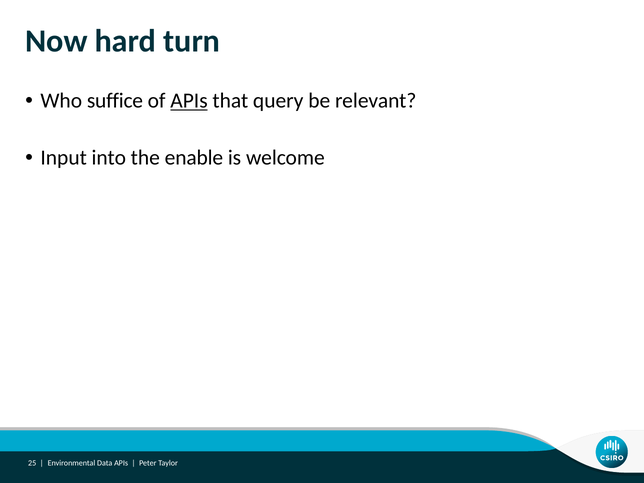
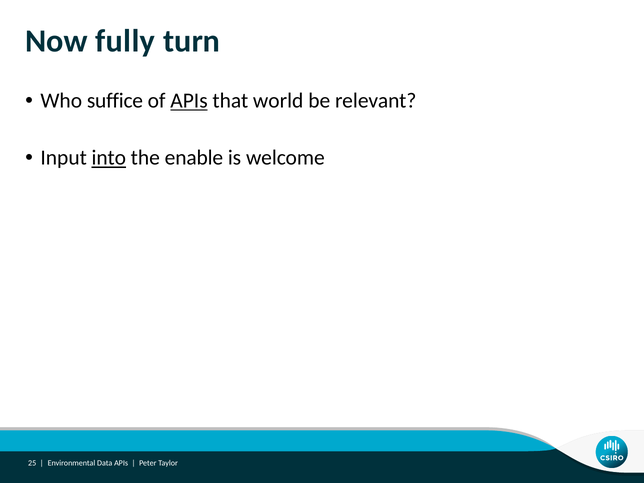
hard: hard -> fully (125, 41)
query: query -> world (278, 101)
into underline: none -> present (109, 158)
